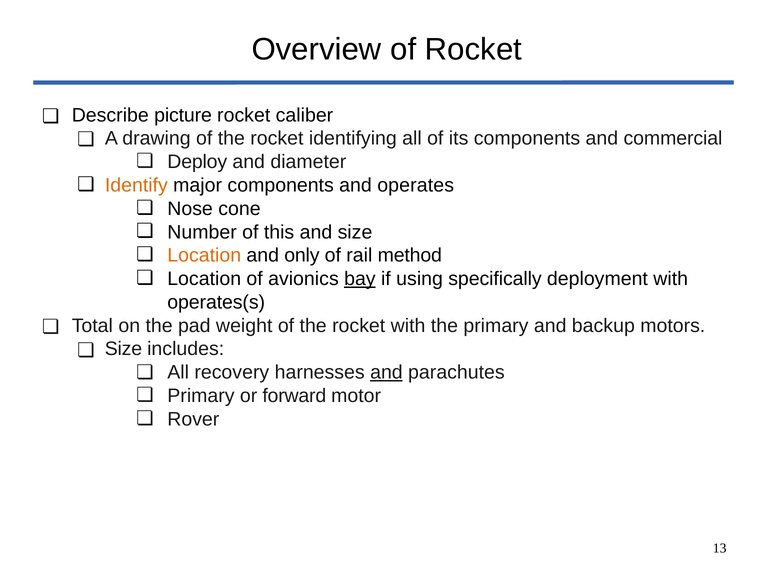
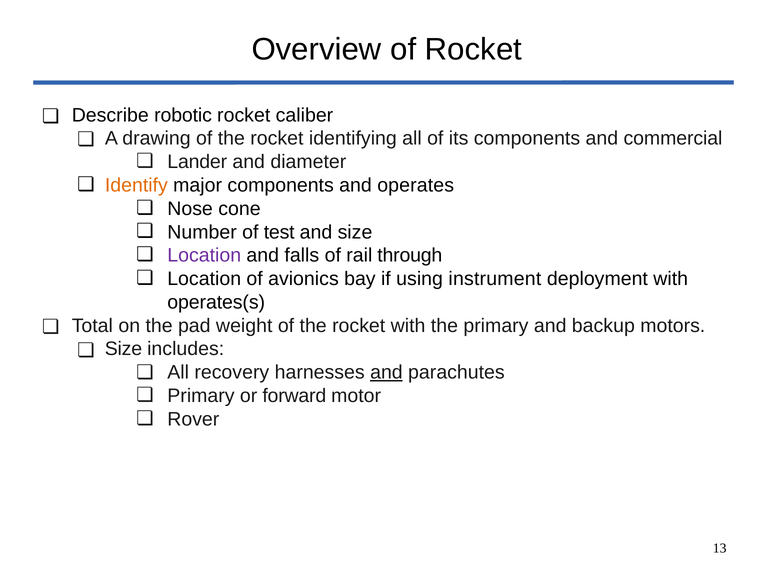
picture: picture -> robotic (183, 115)
Deploy: Deploy -> Lander (197, 162)
this: this -> test (279, 232)
Location colour: orange -> purple (204, 256)
only: only -> falls (302, 256)
method: method -> through (410, 256)
bay underline: present -> none (360, 279)
specifically: specifically -> instrument (495, 279)
